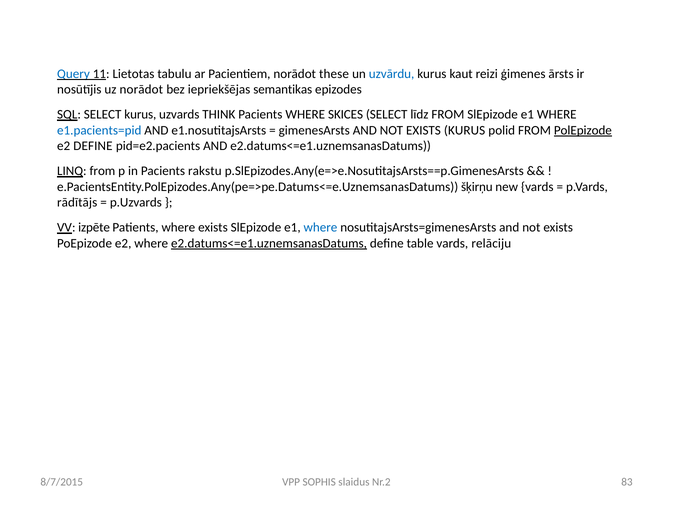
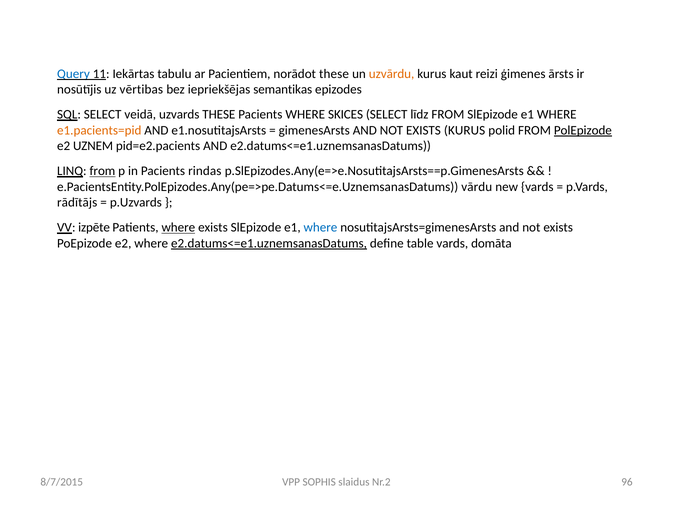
Lietotas: Lietotas -> Iekārtas (133, 74)
uzvārdu colour: blue -> orange (392, 74)
uz norādot: norādot -> vērtibas (141, 89)
SELECT kurus: kurus -> veidā (140, 115)
uzvards THINK: THINK -> THESE (219, 115)
e1.pacients=pid colour: blue -> orange (99, 130)
e2 DEFINE: DEFINE -> UZNEM (93, 146)
from underline: none -> present (102, 171)
rakstu: rakstu -> rindas (205, 171)
šķirņu: šķirņu -> vārdu (477, 187)
where underline: none -> present (178, 228)
relāciju: relāciju -> domāta (491, 243)
83: 83 -> 96 (627, 482)
